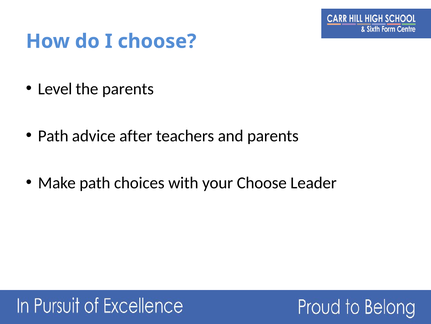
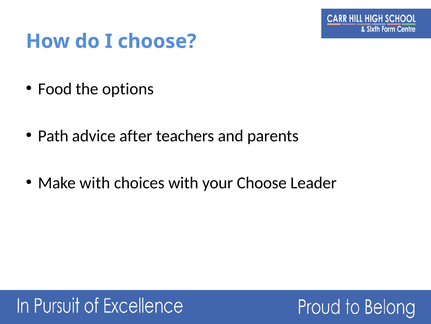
Level: Level -> Food (55, 89)
the parents: parents -> options (128, 89)
Make path: path -> with (95, 183)
